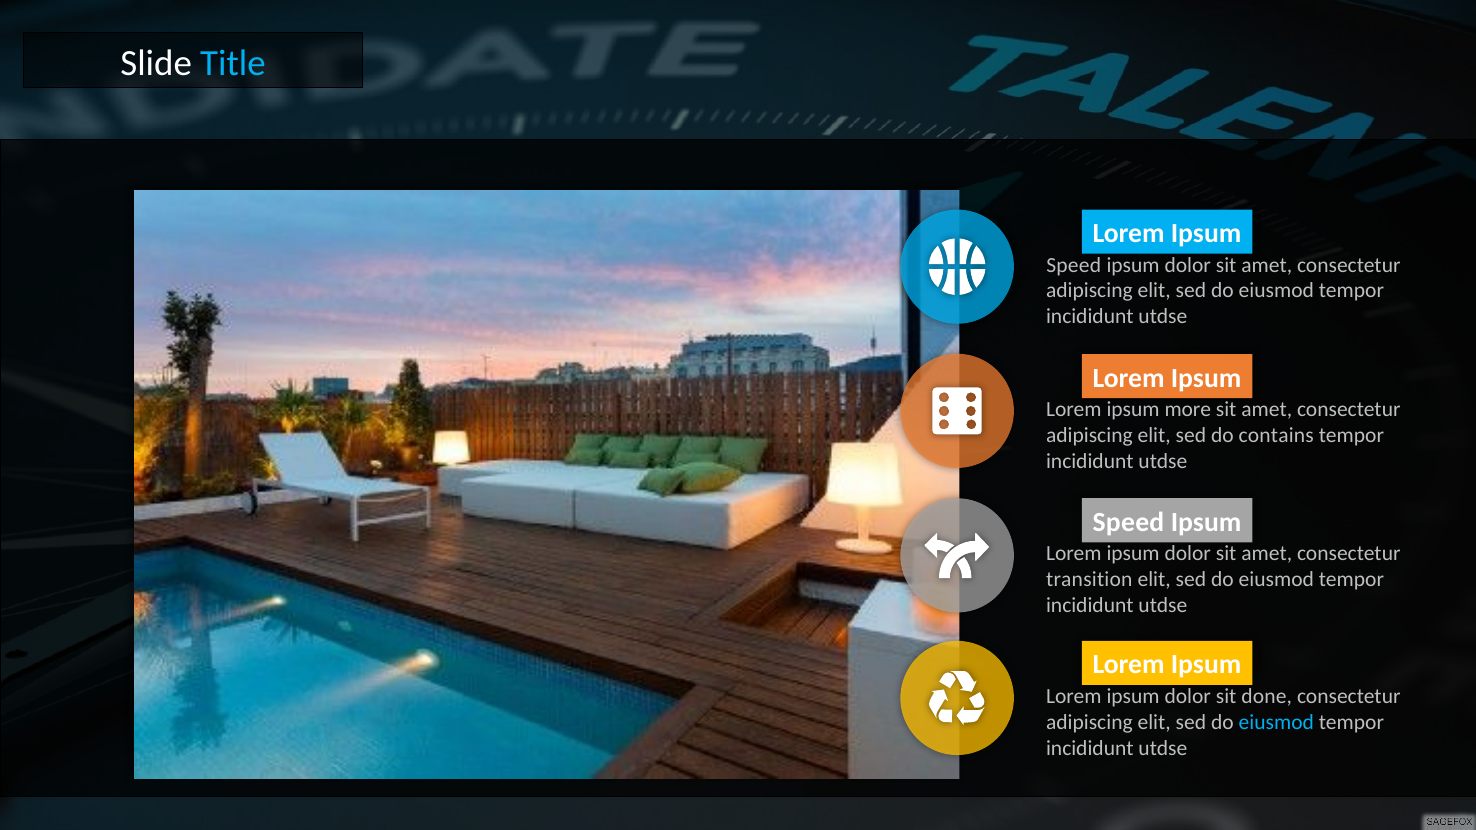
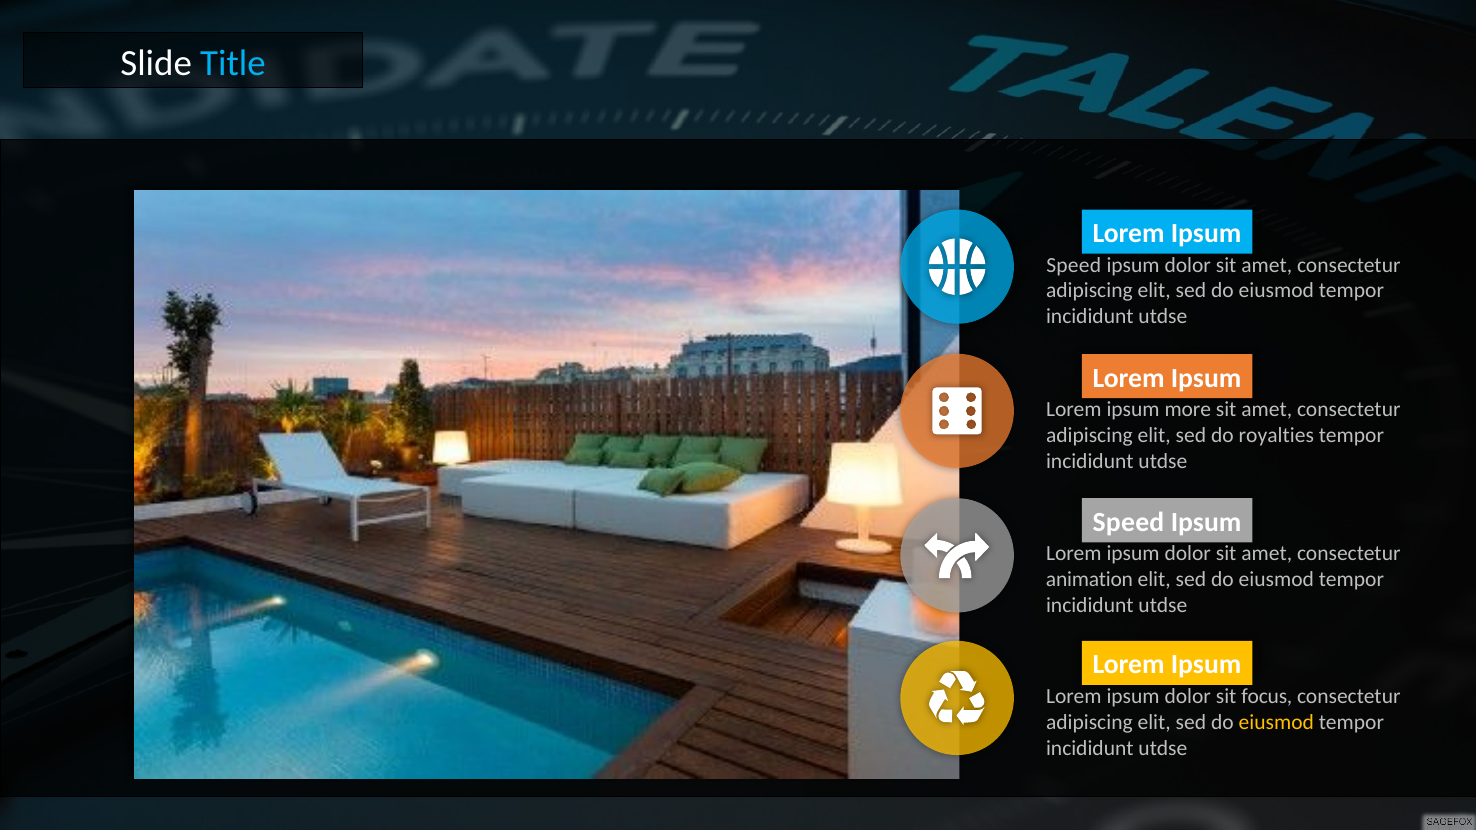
contains: contains -> royalties (1276, 436)
transition: transition -> animation (1089, 580)
done: done -> focus (1267, 697)
eiusmod colour: light blue -> yellow (1276, 722)
